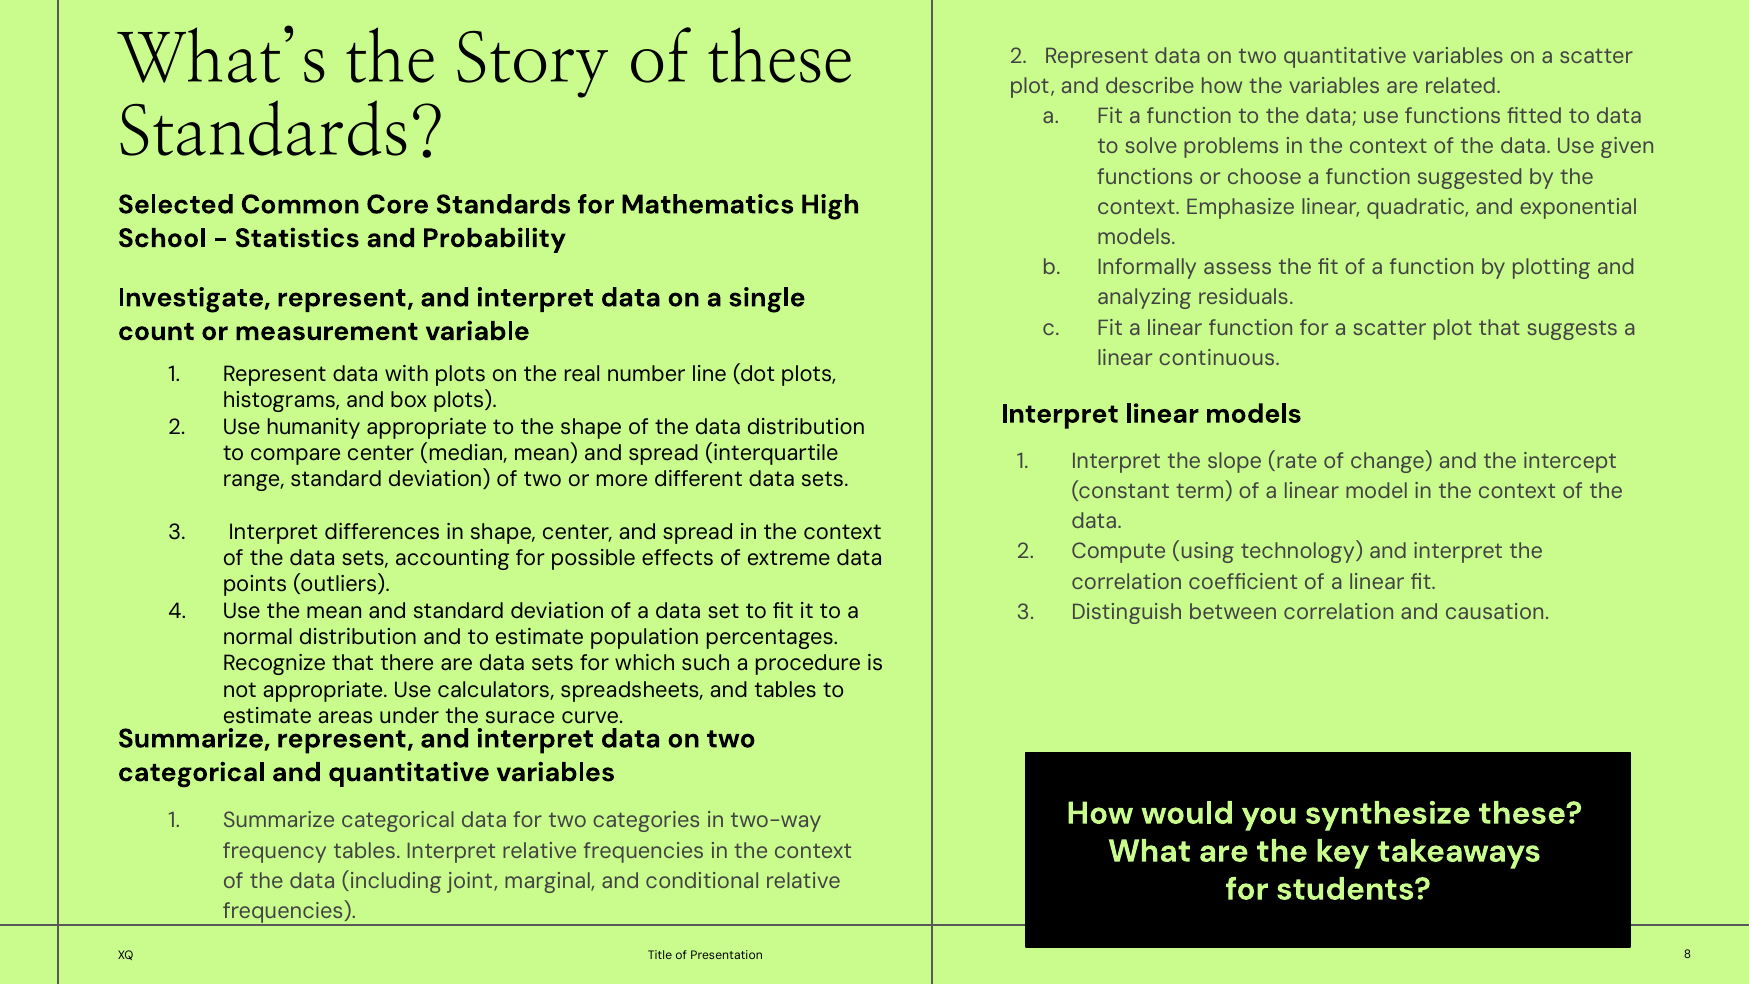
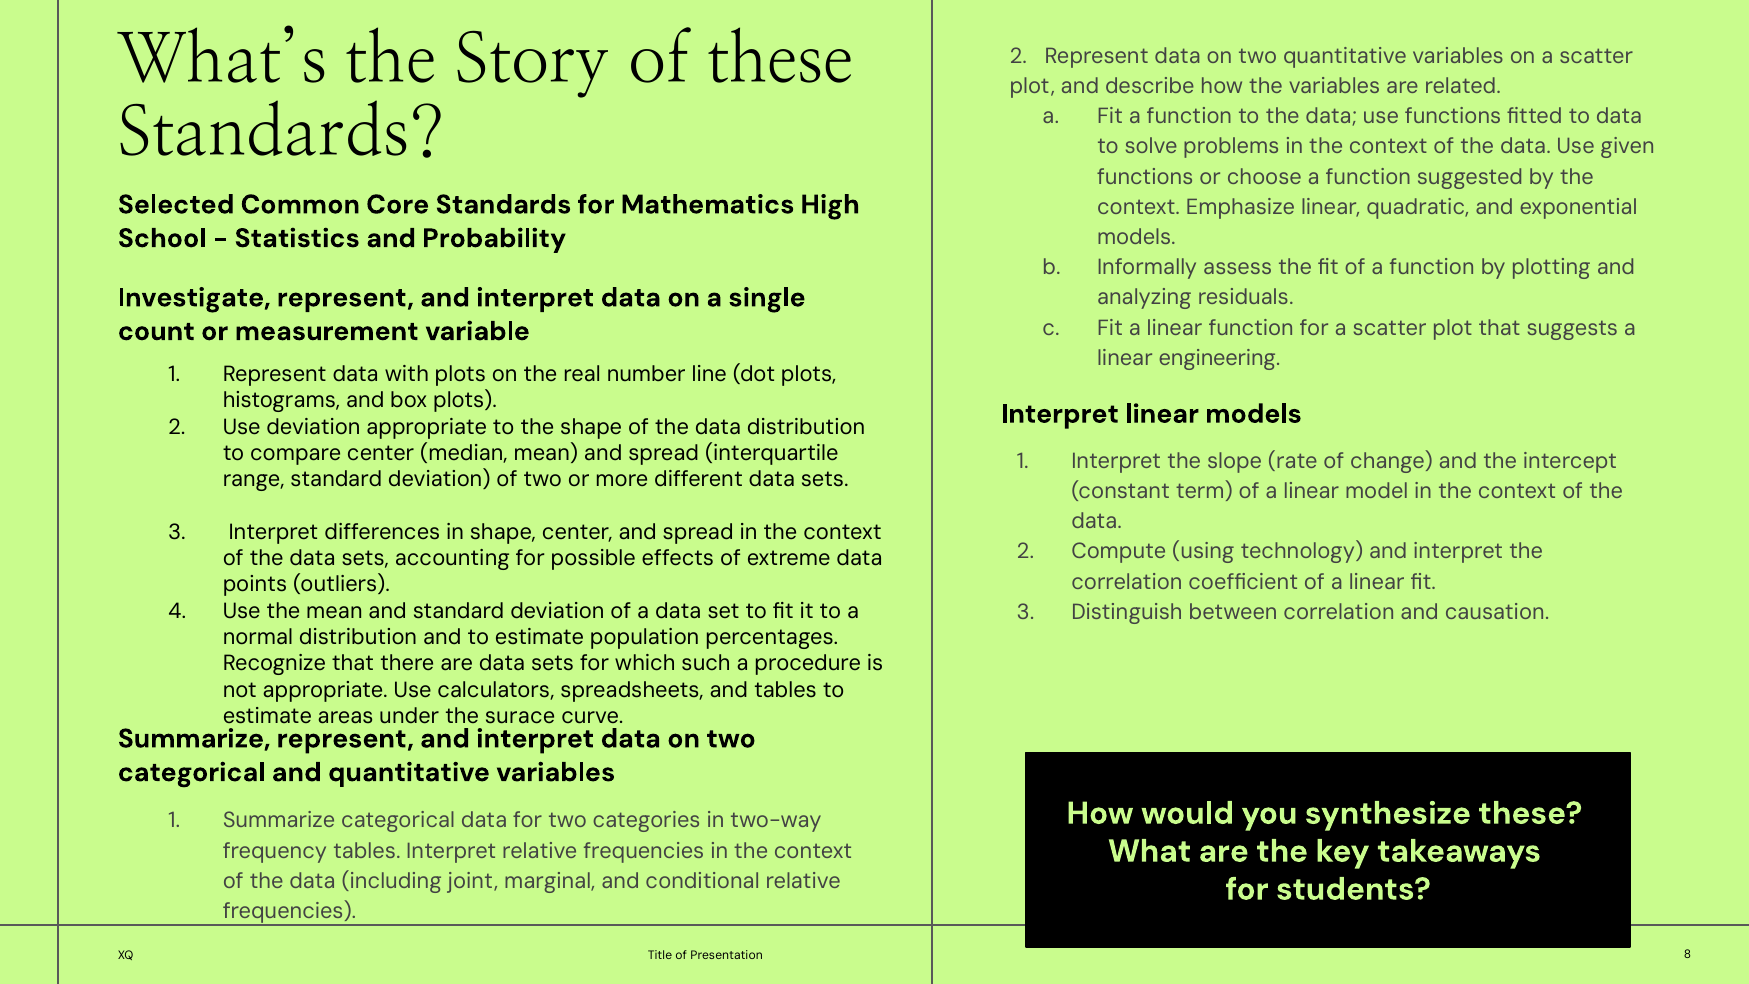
continuous: continuous -> engineering (1220, 358)
Use humanity: humanity -> deviation (313, 427)
